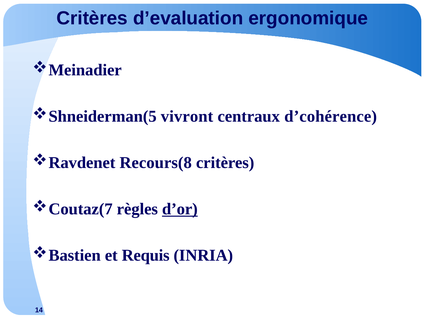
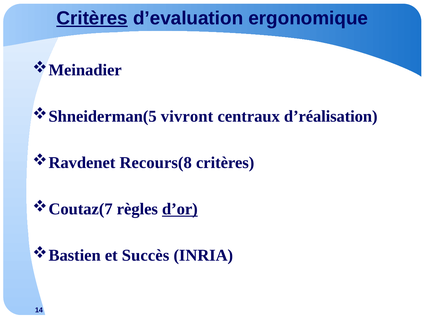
Critères underline: none -> present (92, 18)
d’cohérence: d’cohérence -> d’réalisation (331, 116)
Requis: Requis -> Succès (146, 255)
